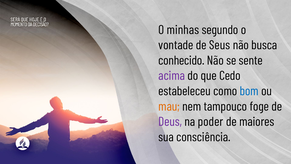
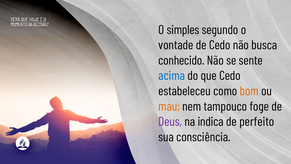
minhas: minhas -> simples (183, 30)
de Seus: Seus -> Cedo (220, 45)
acima colour: purple -> blue (172, 76)
bom colour: blue -> orange (249, 91)
poder: poder -> indica (211, 121)
maiores: maiores -> perfeito (257, 121)
